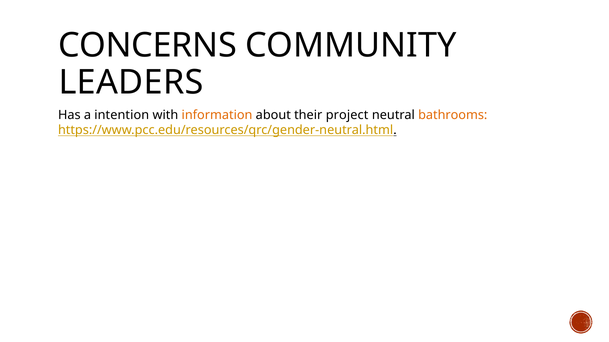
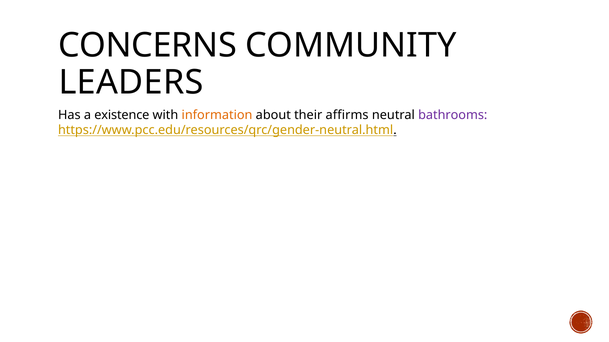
intention: intention -> existence (122, 115)
project: project -> affirms (347, 115)
bathrooms colour: orange -> purple (453, 115)
